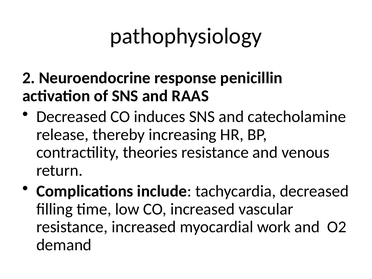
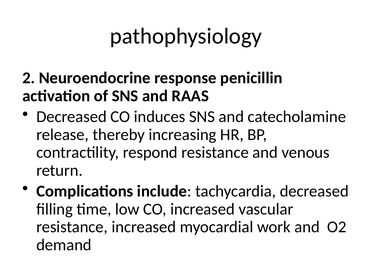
theories: theories -> respond (150, 152)
